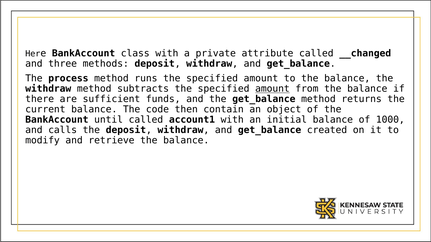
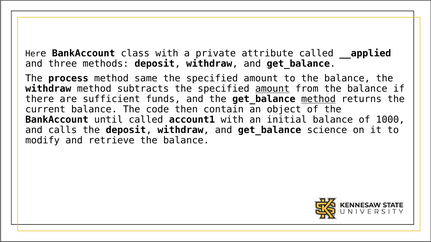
__changed: __changed -> __applied (365, 53)
runs: runs -> same (146, 79)
method underline: none -> present (318, 99)
created: created -> science (327, 130)
